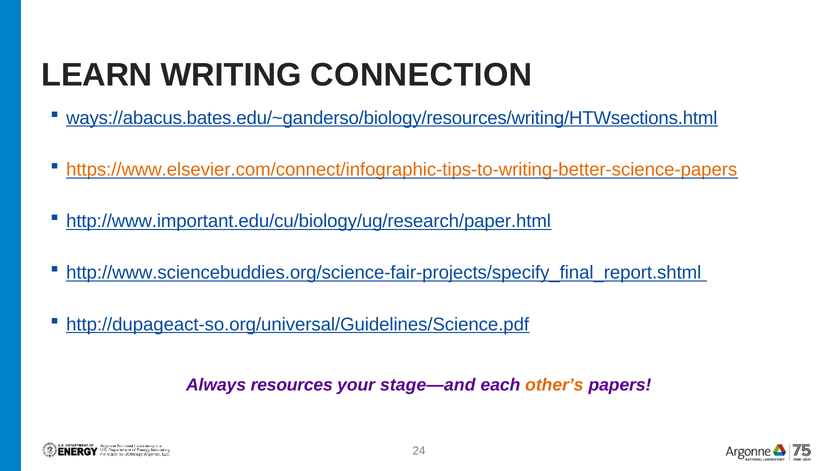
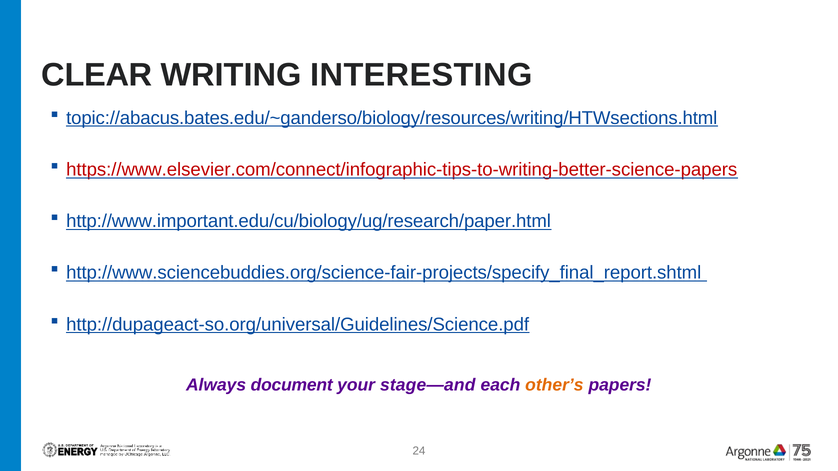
LEARN: LEARN -> CLEAR (97, 75)
CONNECTION: CONNECTION -> INTERESTING (421, 75)
ways://abacus.bates.edu/~ganderso/biology/resources/writing/HTWsections.html: ways://abacus.bates.edu/~ganderso/biology/resources/writing/HTWsections.html -> topic://abacus.bates.edu/~ganderso/biology/resources/writing/HTWsections.html (392, 118)
https://www.elsevier.com/connect/infographic-tips-to-writing-better-science-papers colour: orange -> red (402, 170)
resources: resources -> document (292, 385)
